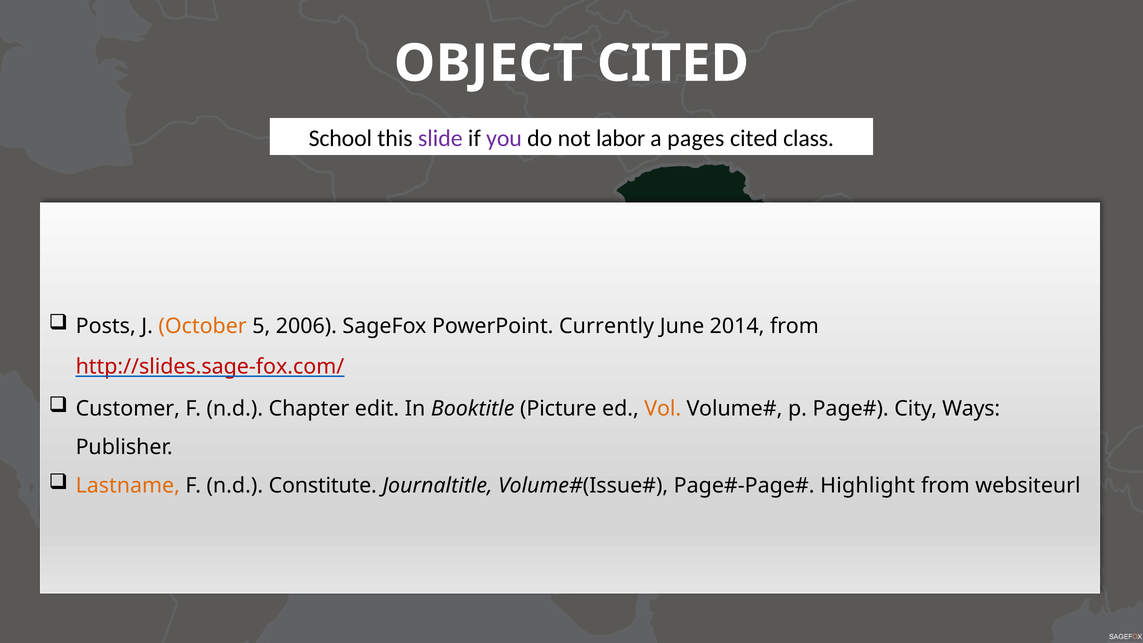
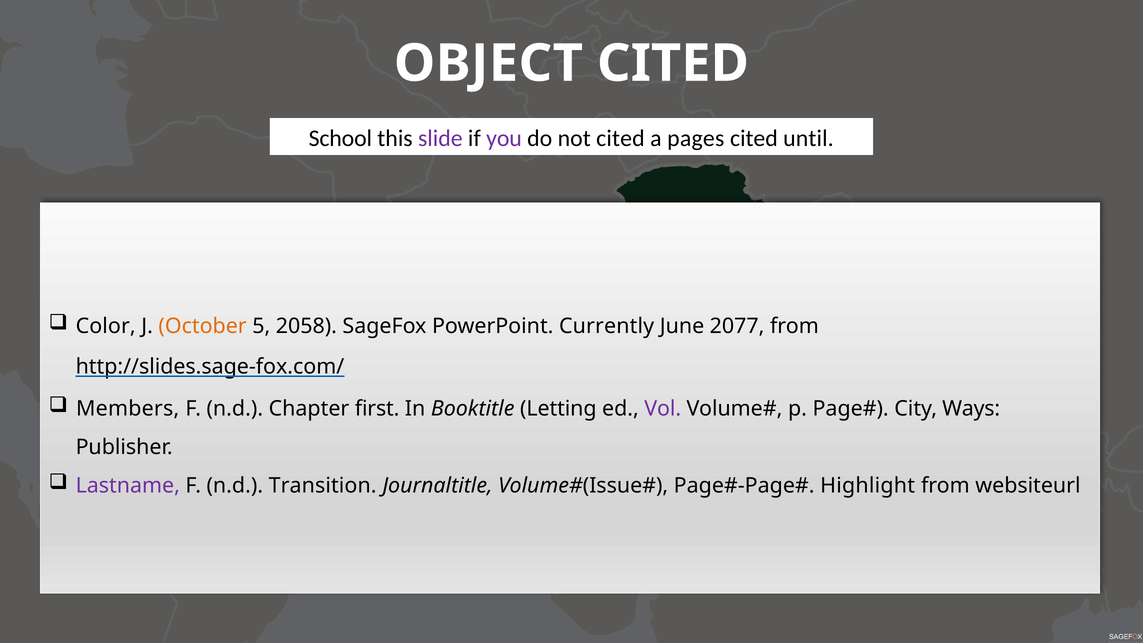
not labor: labor -> cited (620, 138)
class: class -> until (808, 138)
Posts: Posts -> Color (106, 326)
2006: 2006 -> 2058 (306, 326)
2014: 2014 -> 2077 (737, 326)
http://slides.sage-fox.com/ colour: red -> black (210, 367)
Customer: Customer -> Members (128, 409)
edit: edit -> first (377, 409)
Picture: Picture -> Letting (558, 409)
Vol colour: orange -> purple (663, 409)
Lastname colour: orange -> purple (128, 486)
Constitute: Constitute -> Transition (323, 486)
